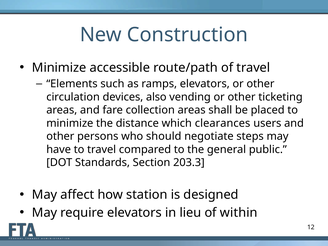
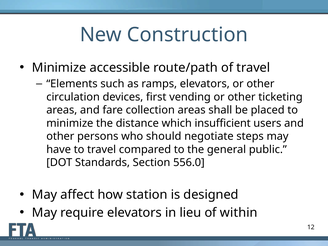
also: also -> first (156, 97)
clearances: clearances -> insufficient (223, 123)
203.3: 203.3 -> 556.0 (189, 163)
